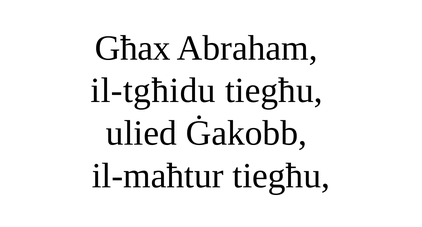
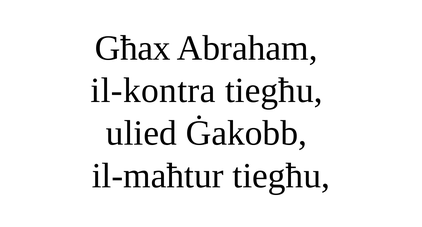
il-tgħidu: il-tgħidu -> il-kontra (153, 91)
